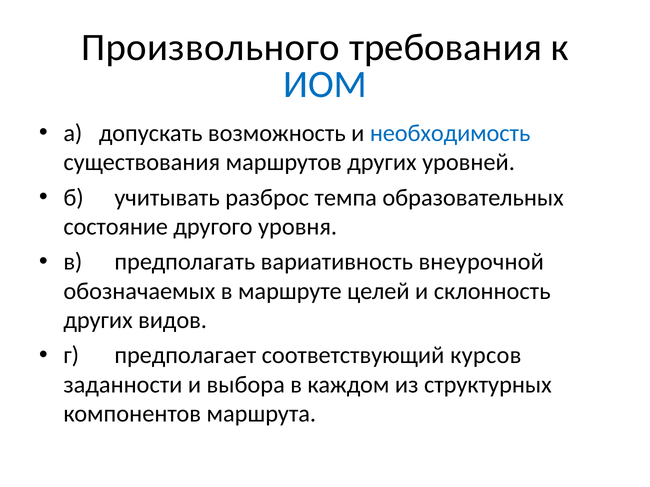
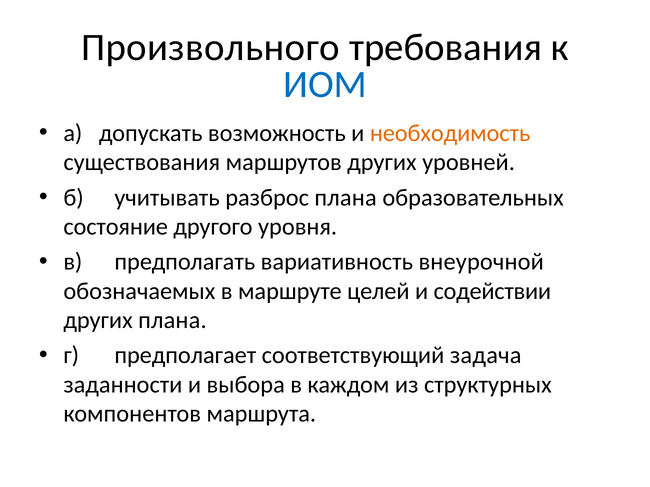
необходимость colour: blue -> orange (450, 133)
разброс темпа: темпа -> плана (346, 198)
склонность: склонность -> содействии (492, 291)
других видов: видов -> плана (172, 321)
курсов: курсов -> задача (486, 356)
